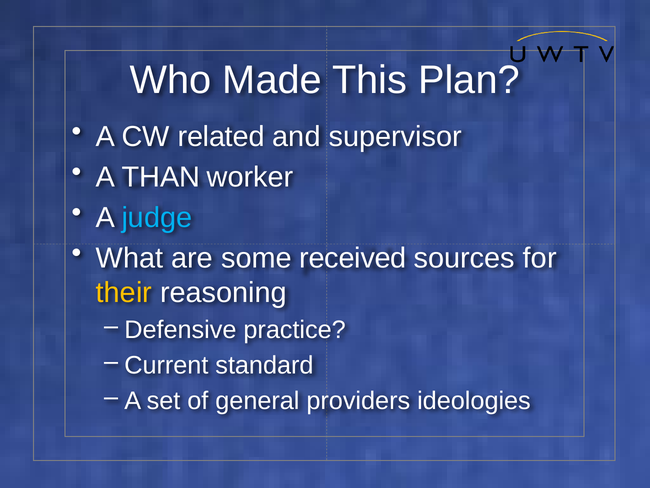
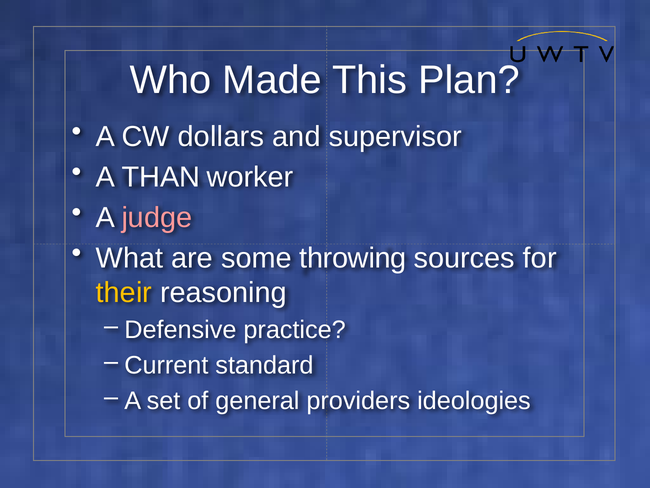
related: related -> dollars (221, 136)
judge colour: light blue -> pink (157, 217)
received: received -> throwing (353, 258)
